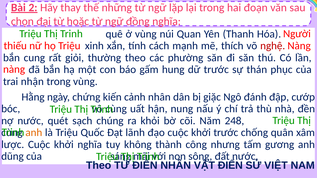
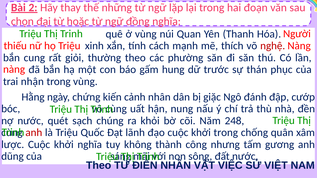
anh colour: orange -> red (34, 133)
khởi trước: trước -> trong (226, 133)
VẬT ĐIỂN: ĐIỂN -> VIỆC (230, 166)
